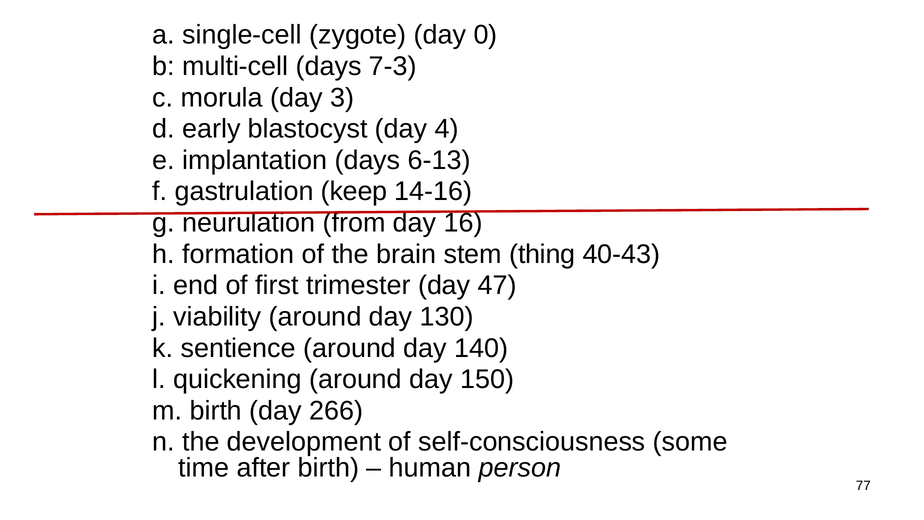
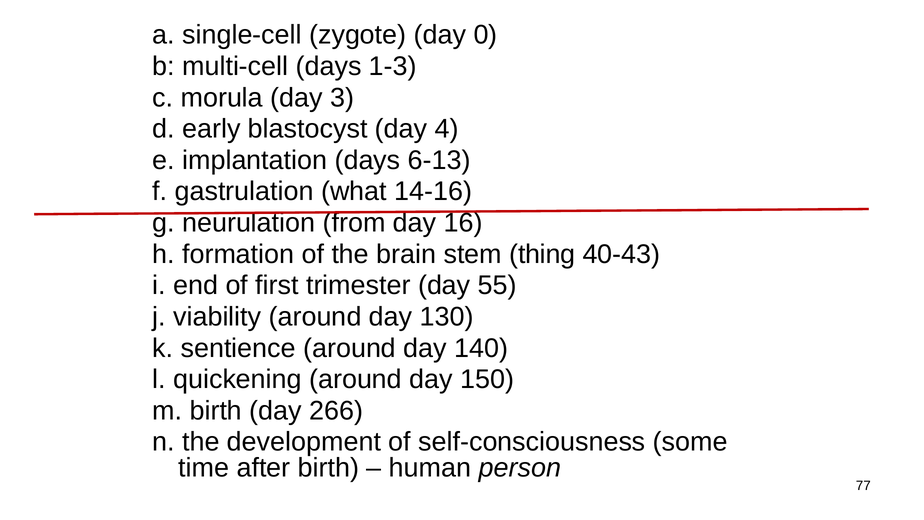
7-3: 7-3 -> 1-3 (393, 66)
keep: keep -> what (354, 191)
47: 47 -> 55 (497, 285)
